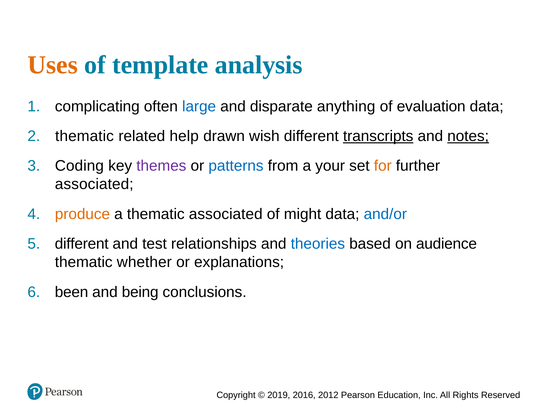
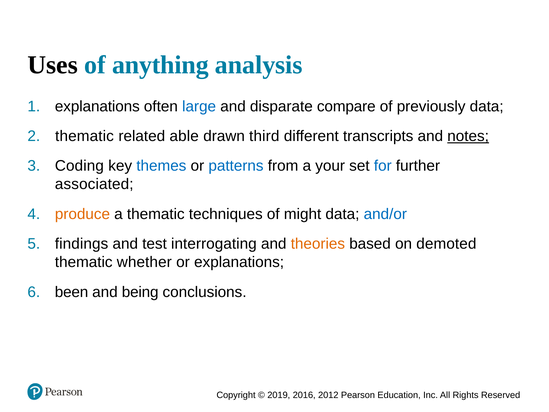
Uses colour: orange -> black (53, 65)
template: template -> anything (160, 65)
complicating: complicating -> explanations (97, 106)
anything: anything -> compare (346, 106)
evaluation: evaluation -> previously (431, 106)
help: help -> able (184, 136)
wish: wish -> third (264, 136)
transcripts underline: present -> none (378, 136)
themes colour: purple -> blue (161, 166)
for colour: orange -> blue (383, 166)
thematic associated: associated -> techniques (226, 214)
different: different -> findings (82, 244)
relationships: relationships -> interrogating (214, 244)
theories colour: blue -> orange (318, 244)
audience: audience -> demoted (446, 244)
